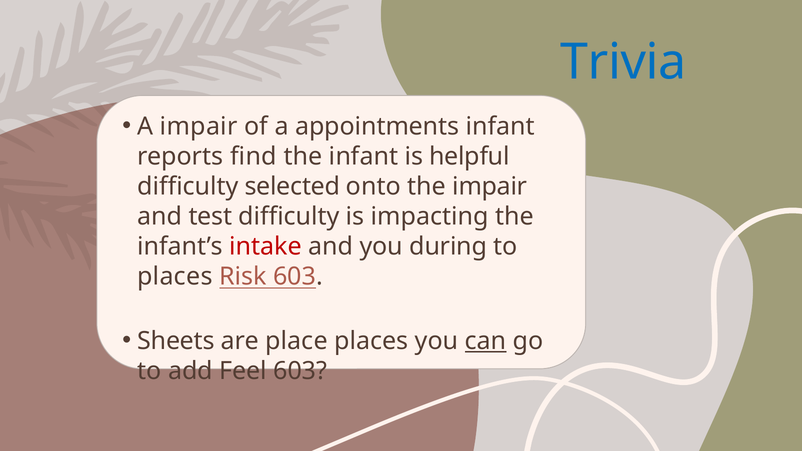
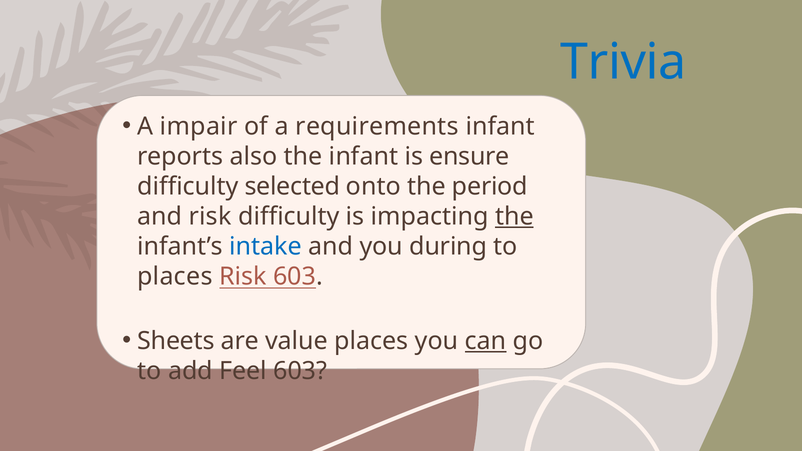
appointments: appointments -> requirements (377, 126)
find: find -> also (254, 156)
helpful: helpful -> ensure (469, 156)
the impair: impair -> period (490, 187)
and test: test -> risk (210, 217)
the underline: none -> present (514, 217)
intake colour: red -> blue (265, 247)
place: place -> value (297, 341)
